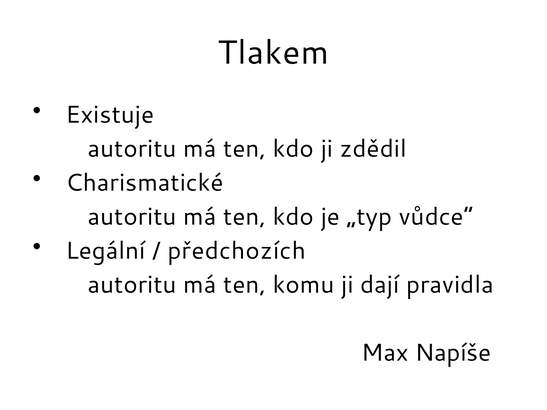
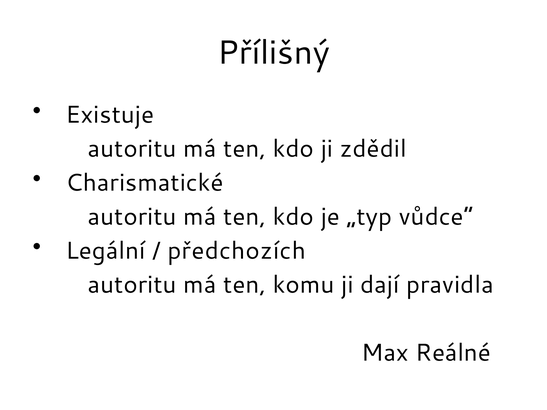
Tlakem: Tlakem -> Přílišný (273, 53)
Napíše: Napíše -> Reálné (453, 353)
